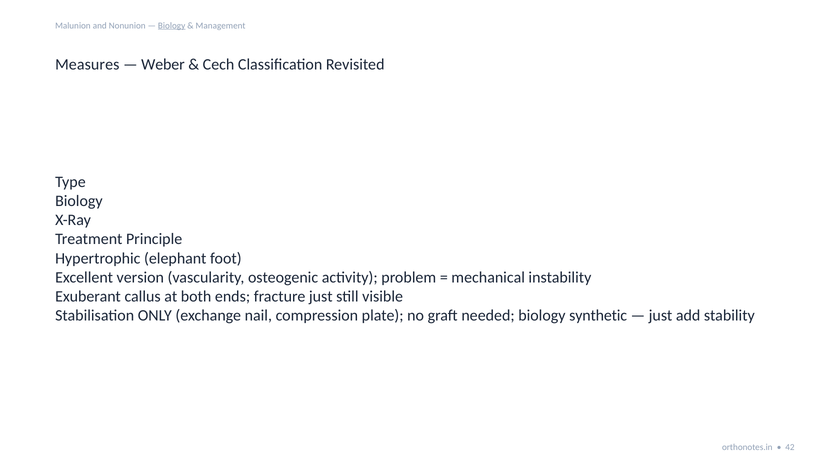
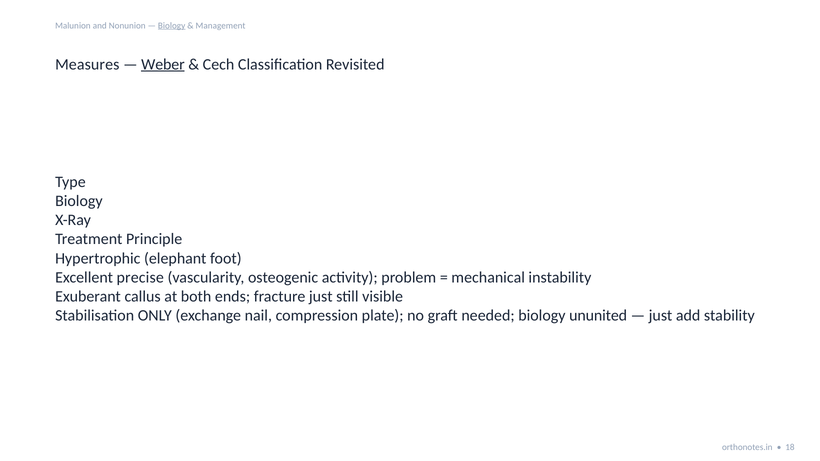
Weber underline: none -> present (163, 64)
version: version -> precise (140, 278)
synthetic: synthetic -> ununited (598, 316)
42: 42 -> 18 (790, 448)
